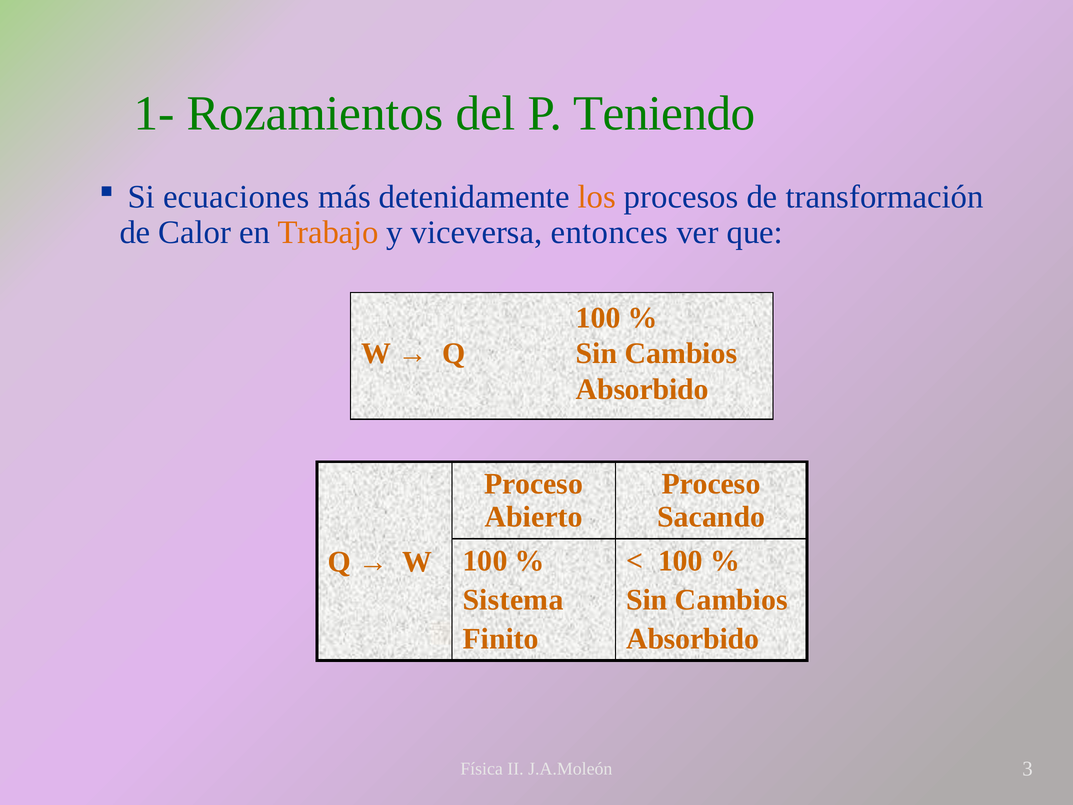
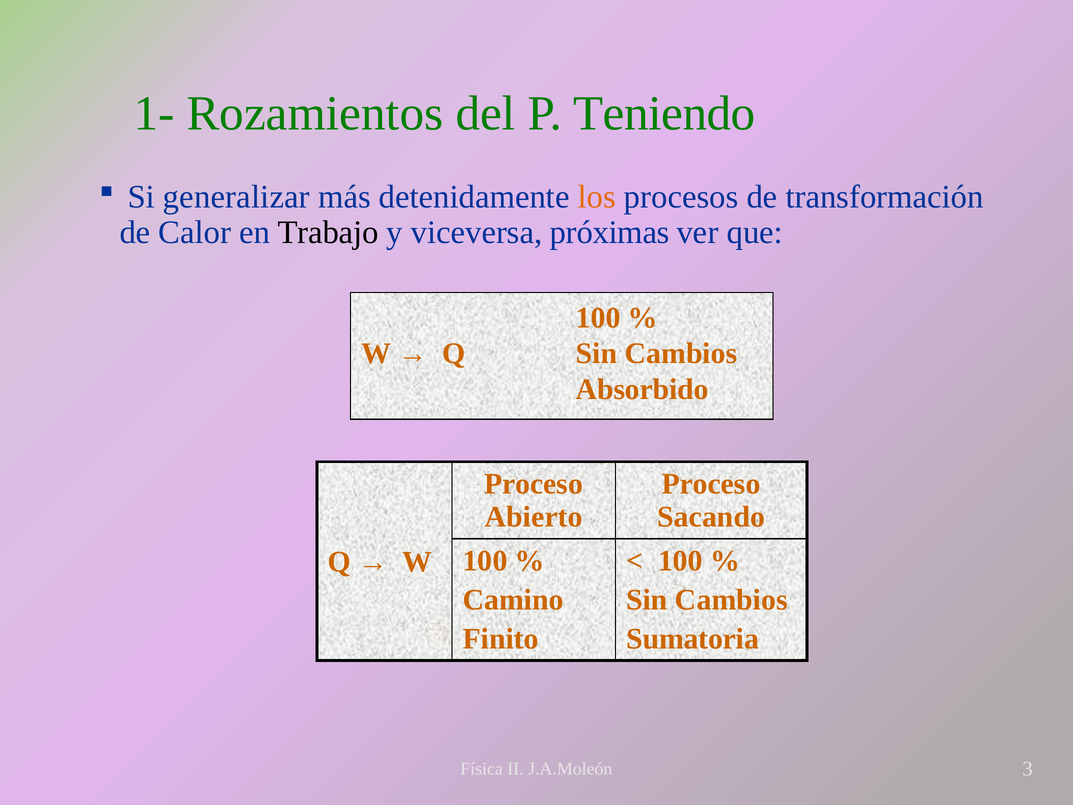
ecuaciones: ecuaciones -> generalizar (236, 197)
Trabajo colour: orange -> black (328, 232)
entonces: entonces -> próximas (610, 232)
Sistema: Sistema -> Camino (513, 600)
Absorbido: Absorbido -> Sumatoria (693, 639)
